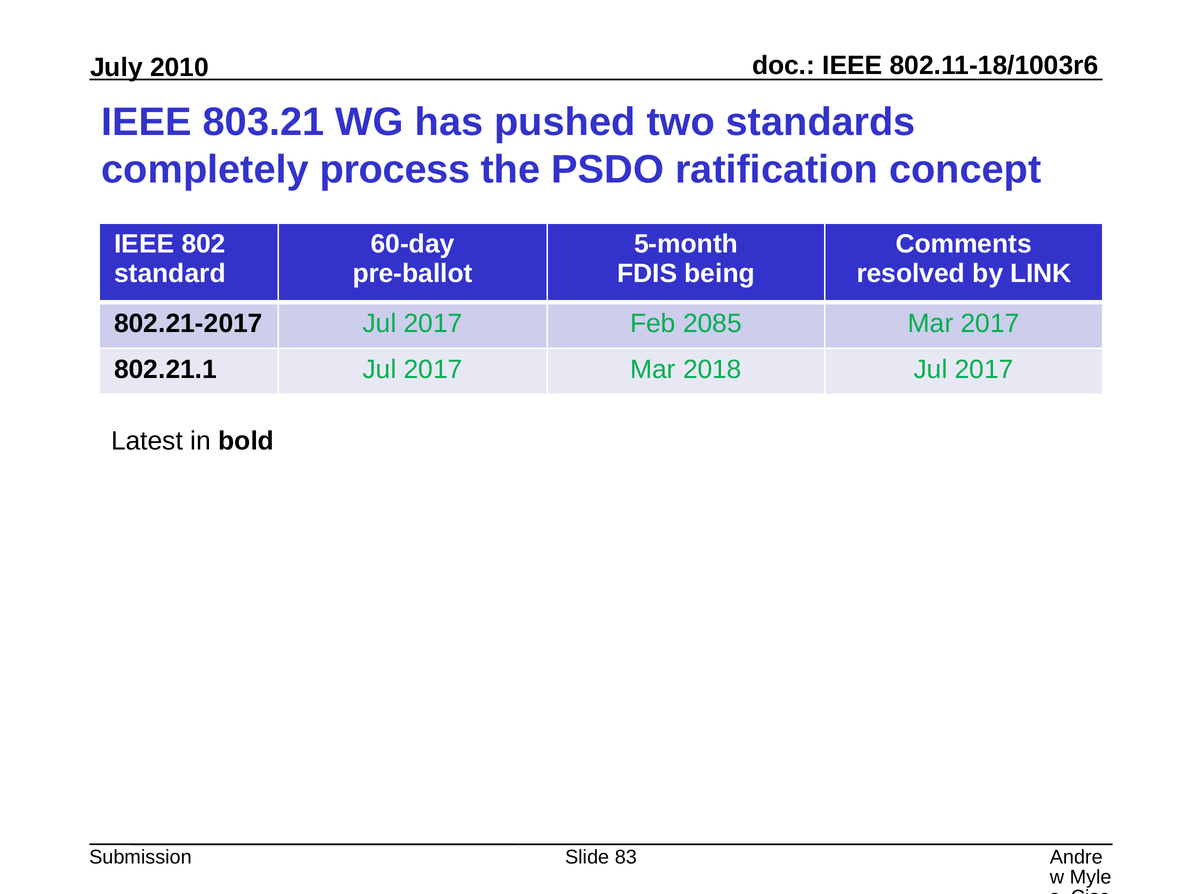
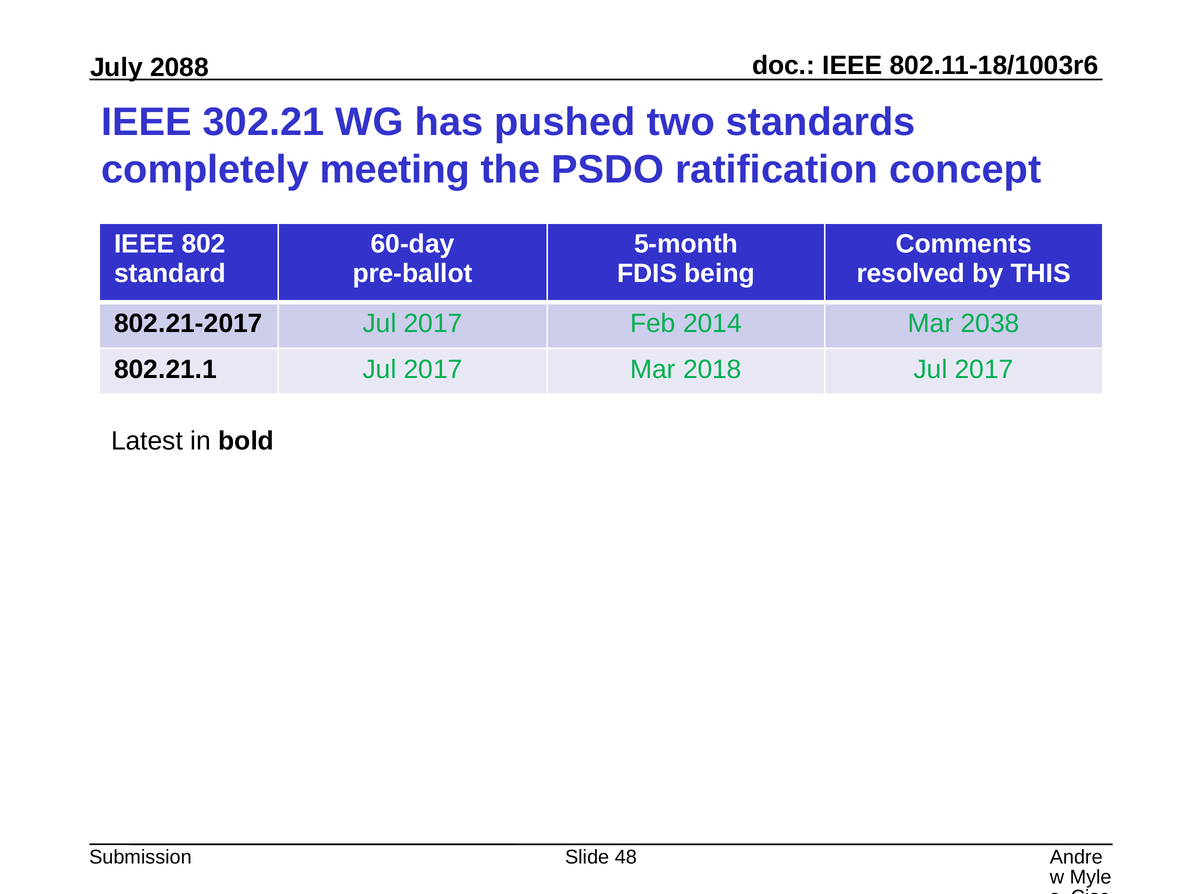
2010: 2010 -> 2088 (179, 68)
803.21: 803.21 -> 302.21 (264, 122)
process: process -> meeting (395, 170)
LINK: LINK -> THIS (1041, 274)
2085: 2085 -> 2014 (712, 323)
Mar 2017: 2017 -> 2038 (990, 323)
83: 83 -> 48 (626, 857)
